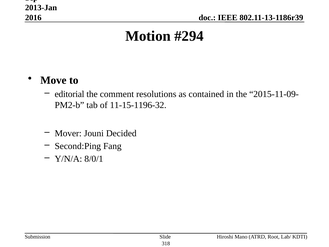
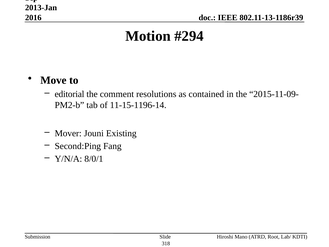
11-15-1196-32: 11-15-1196-32 -> 11-15-1196-14 (138, 105)
Decided: Decided -> Existing (121, 133)
